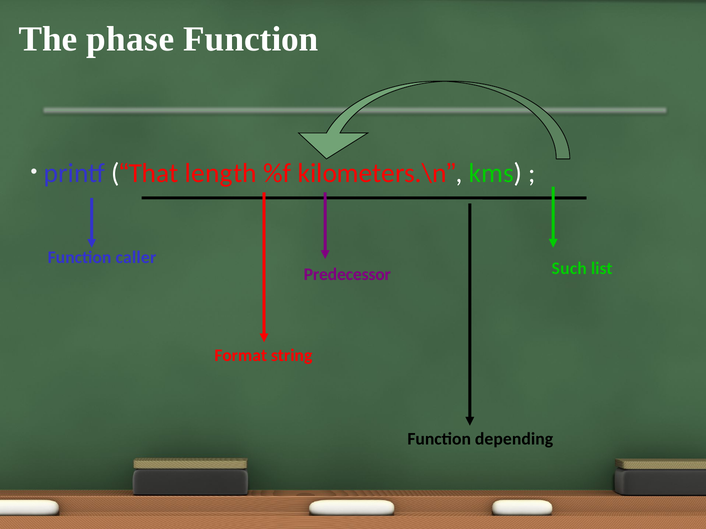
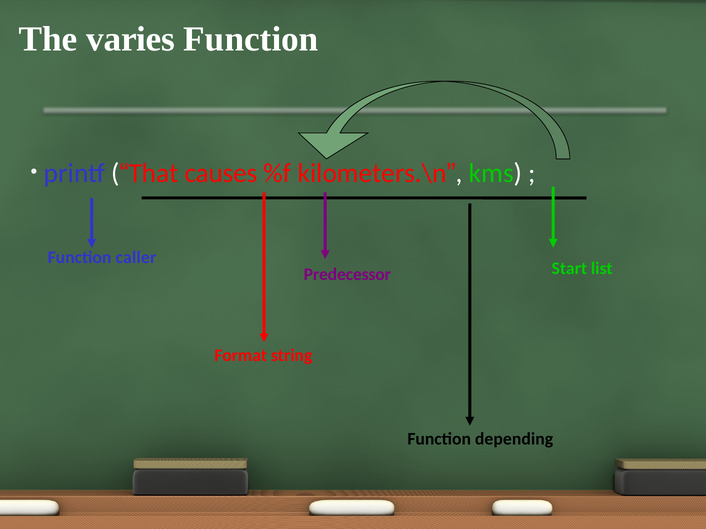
phase: phase -> varies (131, 39)
length: length -> causes (221, 173)
Such: Such -> Start (569, 269)
